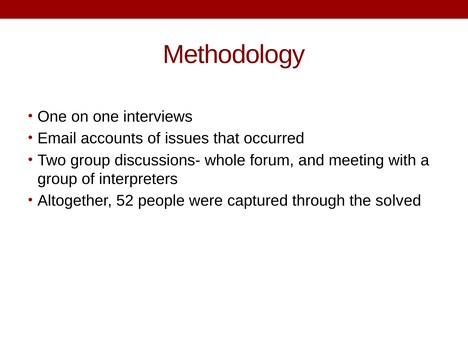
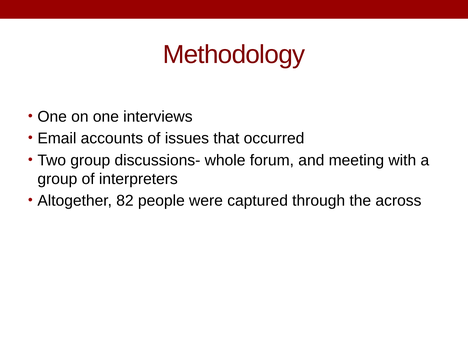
52: 52 -> 82 (125, 201)
solved: solved -> across (398, 201)
